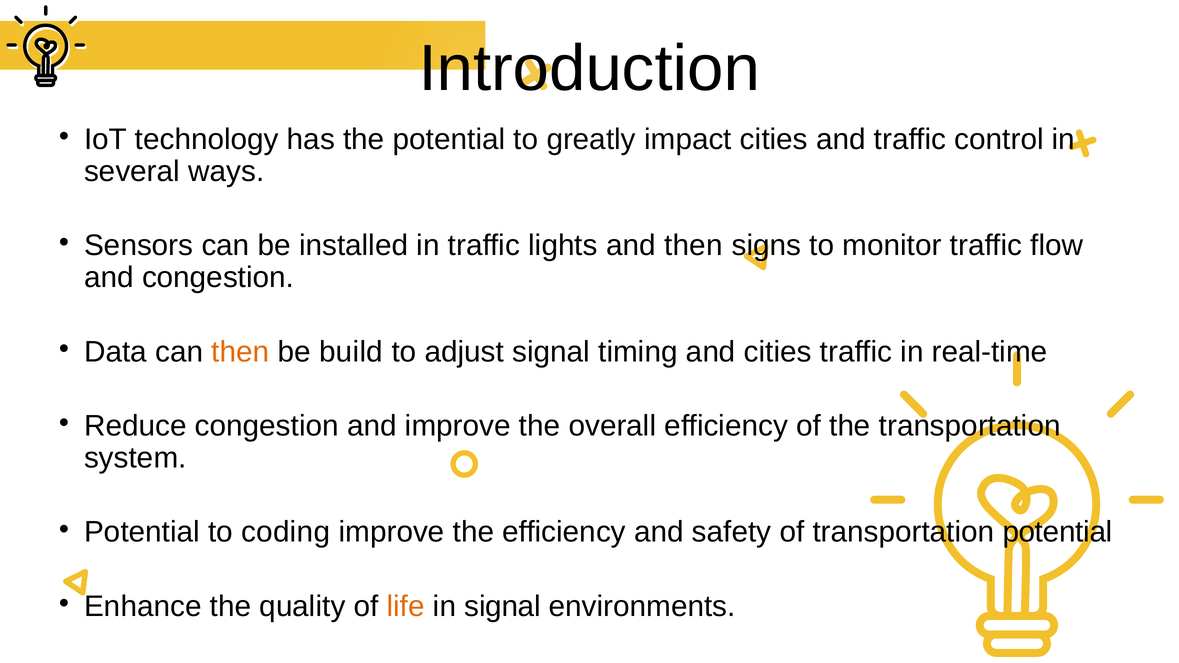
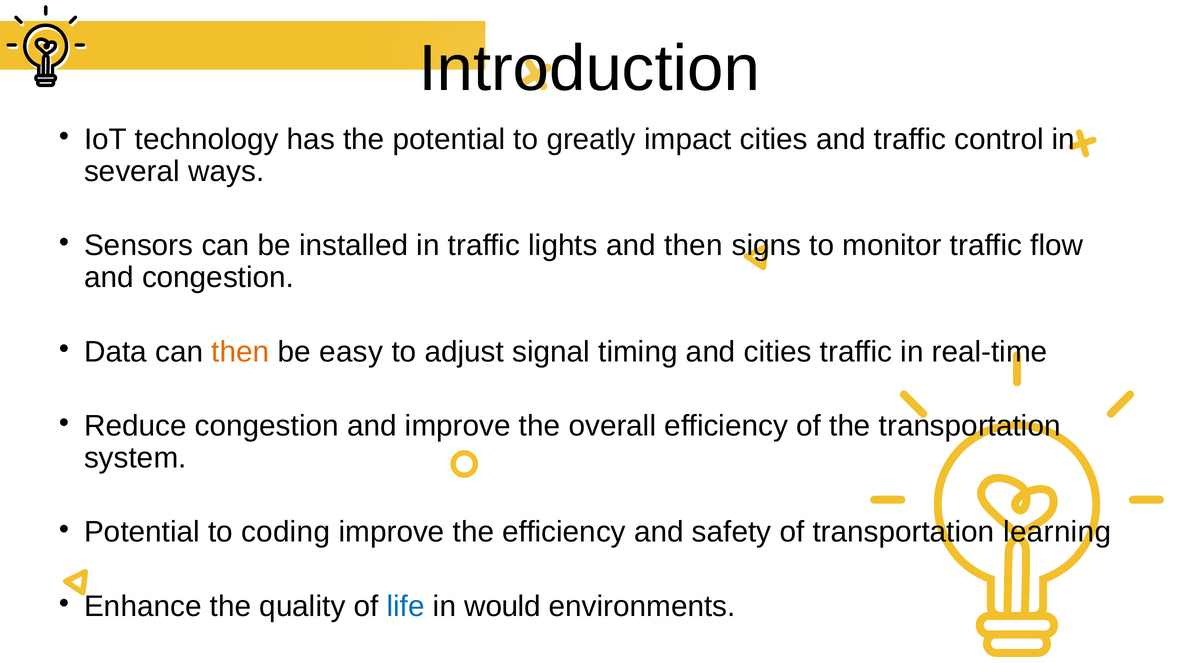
build: build -> easy (351, 352)
transportation potential: potential -> learning (1057, 532)
life colour: orange -> blue (406, 607)
in signal: signal -> would (503, 607)
